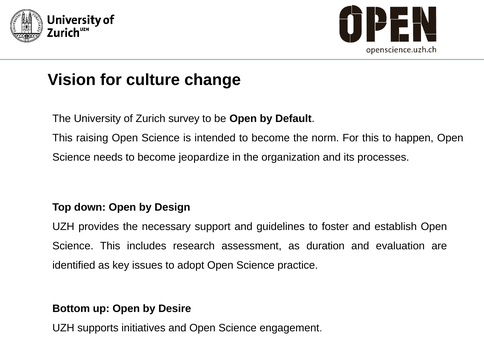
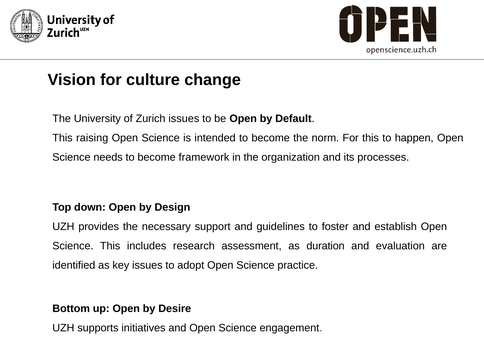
Zurich survey: survey -> issues (184, 119)
jeopardize: jeopardize -> framework (204, 157)
